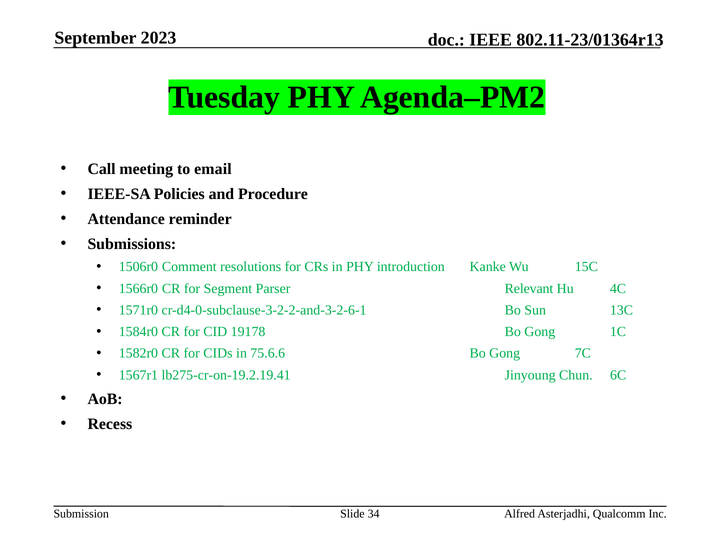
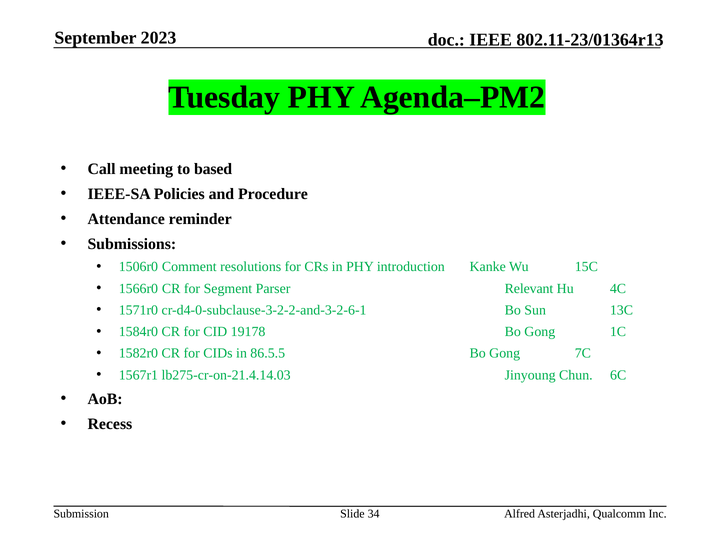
email: email -> based (213, 169)
75.6.6: 75.6.6 -> 86.5.5 (268, 353)
lb275-cr-on-19.2.19.41: lb275-cr-on-19.2.19.41 -> lb275-cr-on-21.4.14.03 (226, 375)
